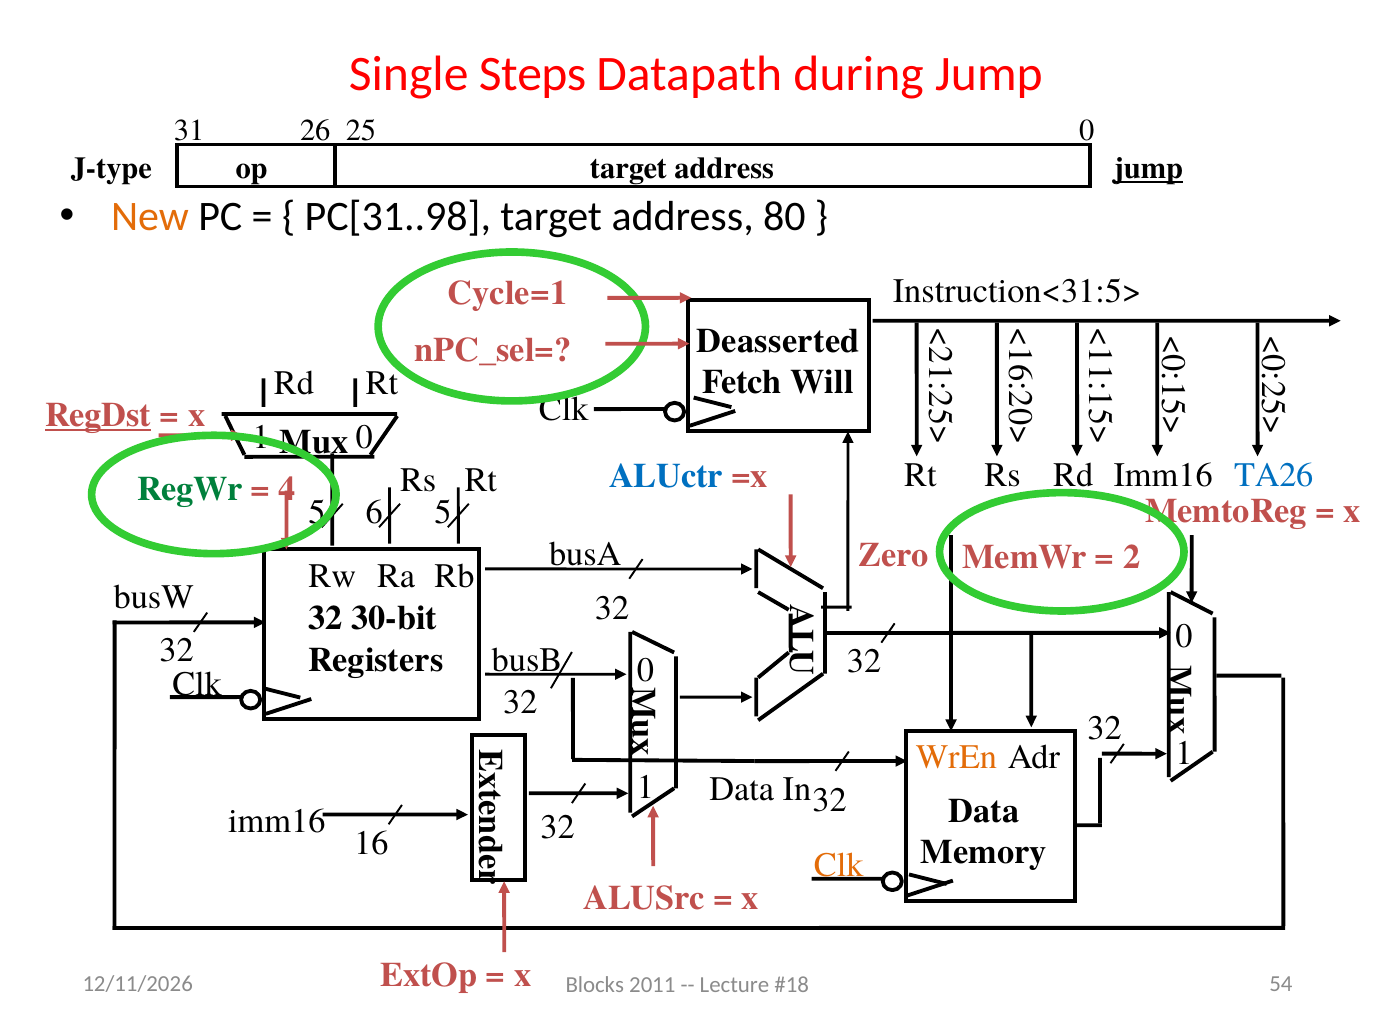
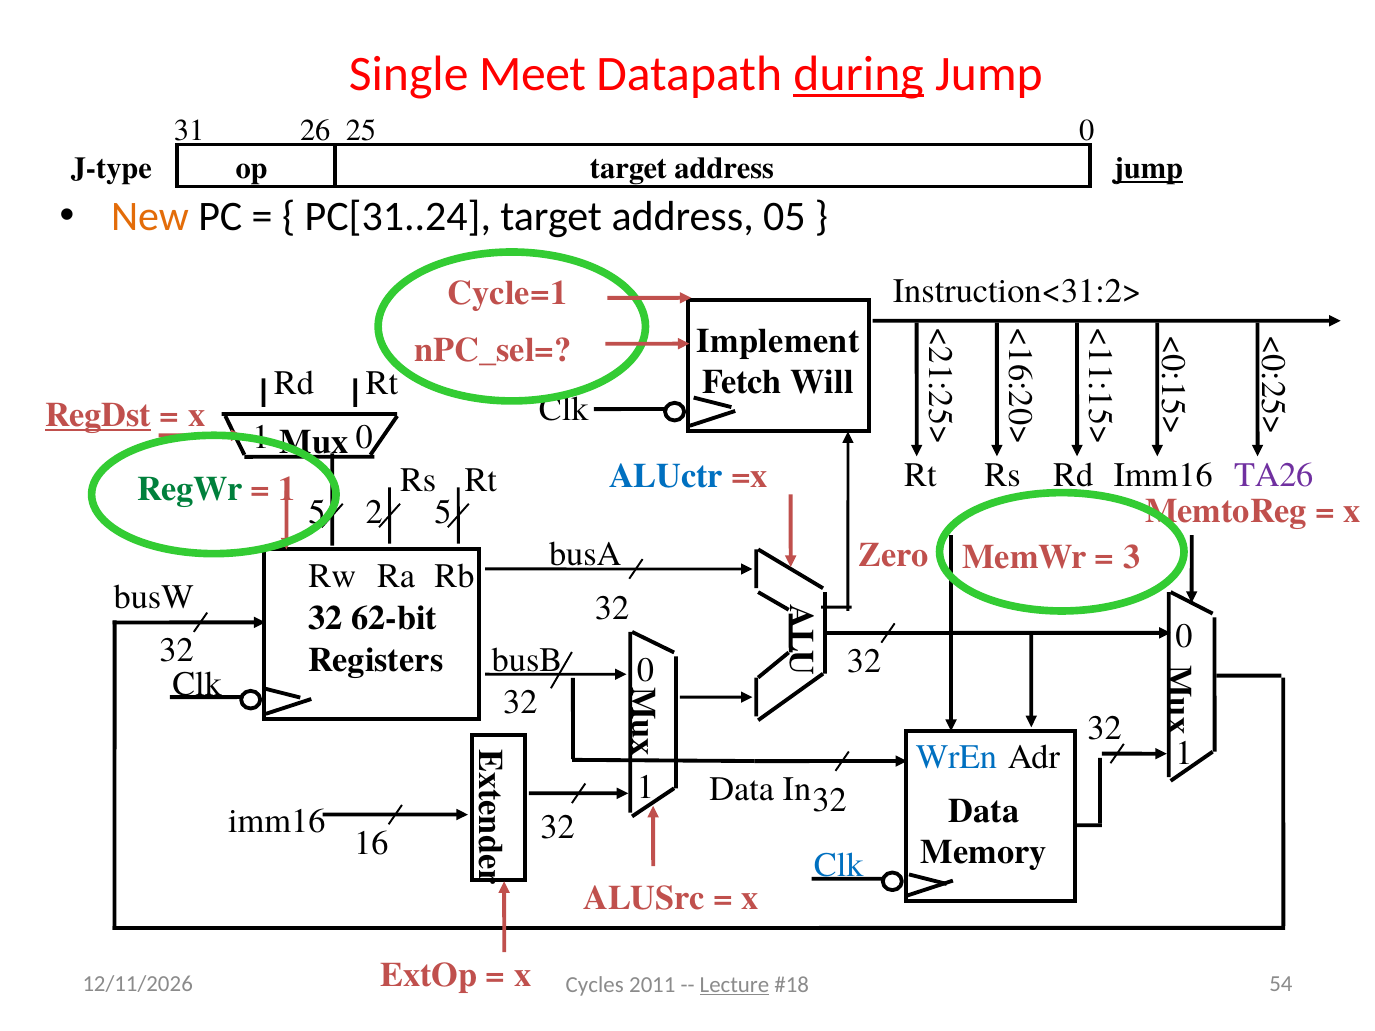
Steps: Steps -> Meet (533, 74)
during underline: none -> present (859, 74)
PC[31..98: PC[31..98 -> PC[31..24 (398, 217)
80: 80 -> 05 (784, 217)
Instruction<31:5>: Instruction<31:5> -> Instruction<31:2> (1017, 291)
Deasserted: Deasserted -> Implement (778, 341)
TA26 colour: blue -> purple (1274, 476)
4: 4 -> 1 (287, 489)
6: 6 -> 2 (374, 512)
2: 2 -> 3 (1132, 557)
30-bit: 30-bit -> 62-bit (394, 619)
WrEn colour: orange -> blue (957, 757)
Clk colour: orange -> blue (839, 866)
Blocks: Blocks -> Cycles (595, 985)
Lecture underline: none -> present (734, 985)
